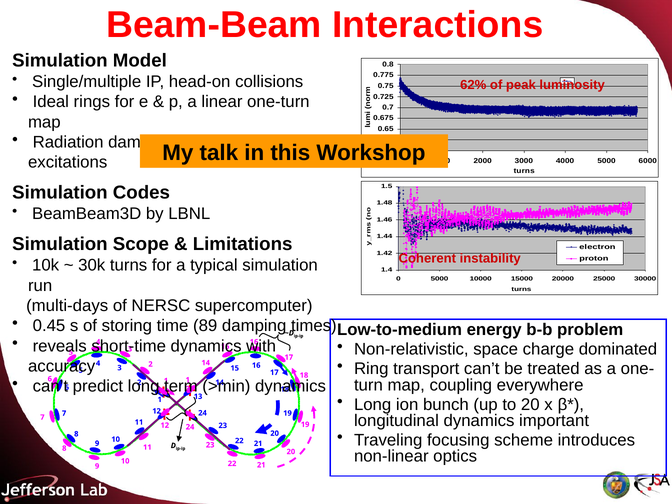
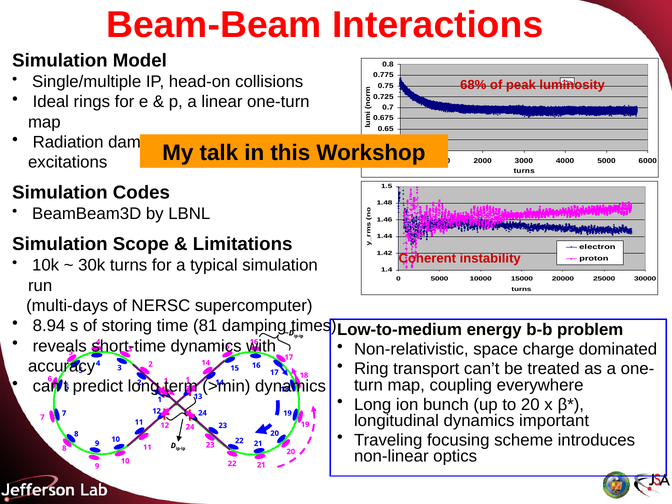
62%: 62% -> 68% (473, 85)
0.45: 0.45 -> 8.94 (49, 326)
89: 89 -> 81 (205, 326)
